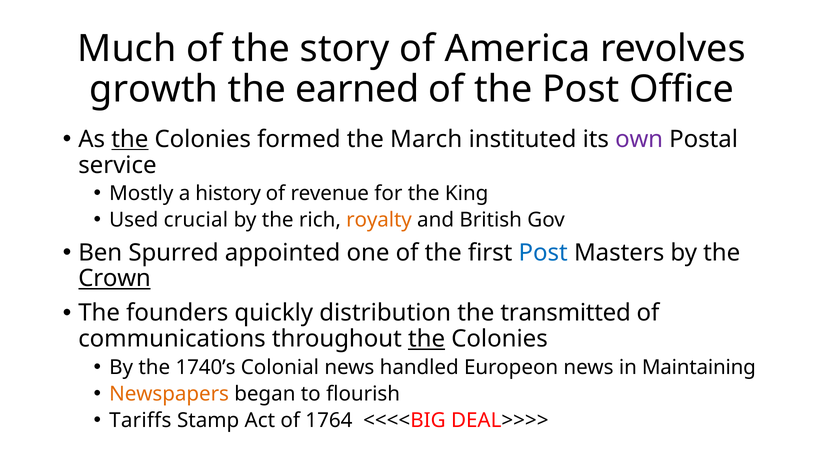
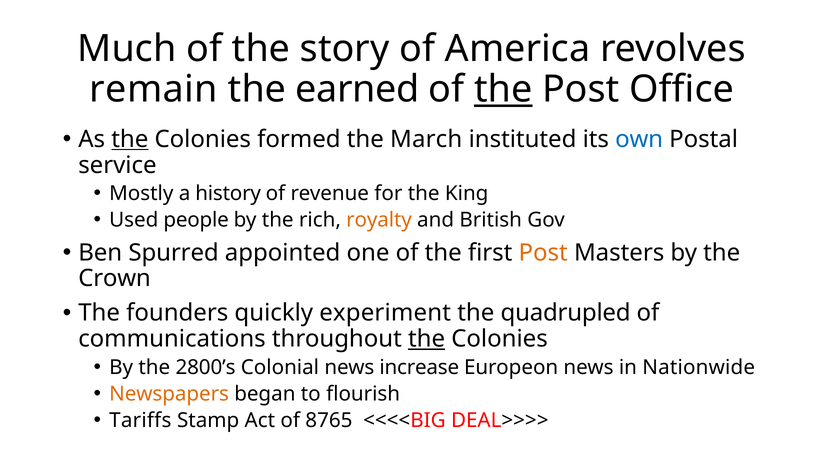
growth: growth -> remain (154, 90)
the underline: none -> present (503, 90)
own colour: purple -> blue (639, 139)
crucial: crucial -> people (196, 220)
Post colour: blue -> orange (543, 253)
Crown underline: present -> none (115, 279)
distribution: distribution -> experiment (385, 313)
transmitted: transmitted -> quadrupled (566, 313)
1740’s: 1740’s -> 2800’s (206, 368)
handled: handled -> increase (419, 368)
Maintaining: Maintaining -> Nationwide (699, 368)
1764: 1764 -> 8765 (329, 421)
